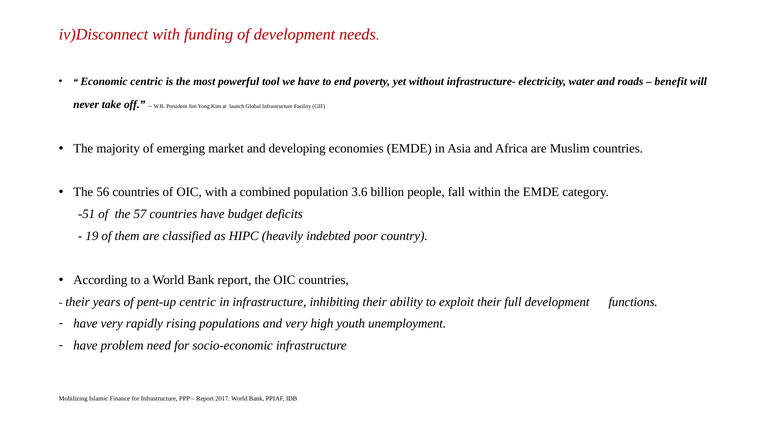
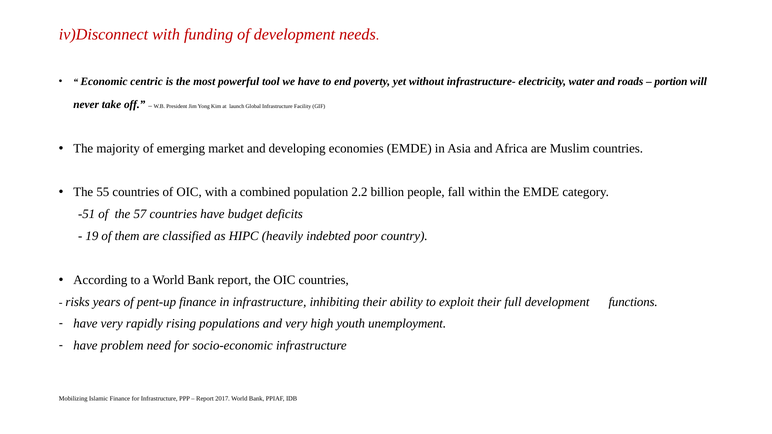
benefit: benefit -> portion (671, 82)
56: 56 -> 55 (103, 192)
3.6: 3.6 -> 2.2 (359, 192)
their: their -> risks (78, 302)
pent-up centric: centric -> finance (198, 302)
